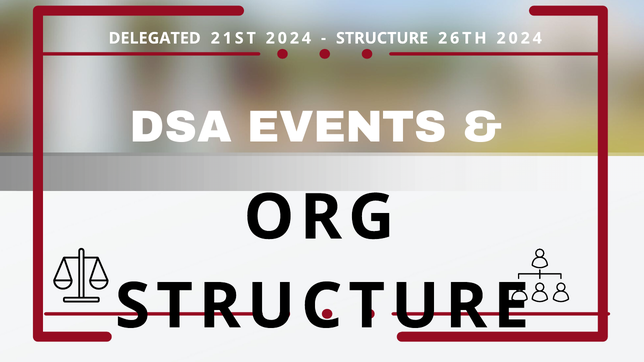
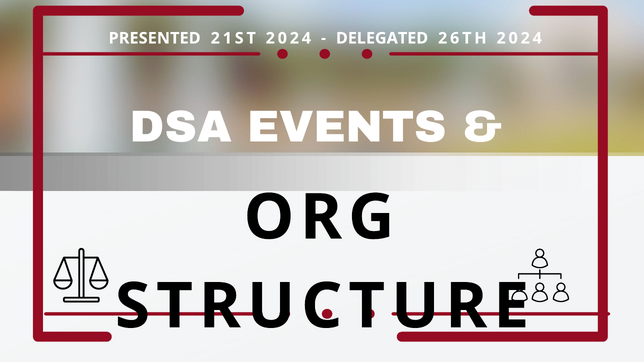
DELEGATED: DELEGATED -> PRESENTED (155, 38)
STRUCTURE: STRUCTURE -> DELEGATED (382, 38)
